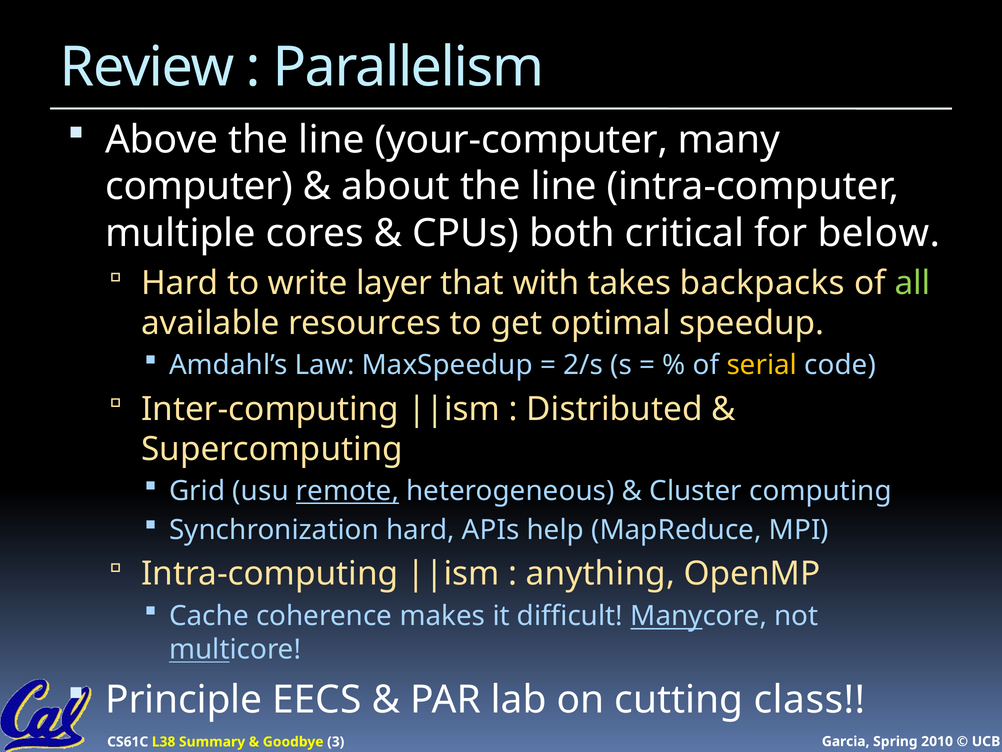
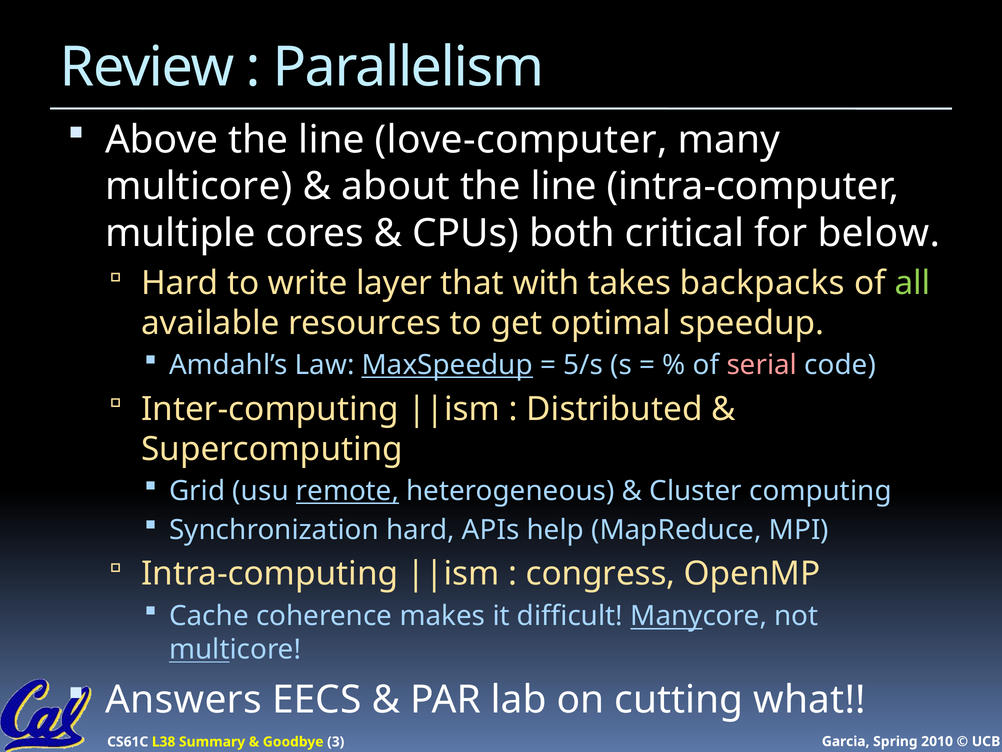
your-computer: your-computer -> love-computer (521, 140)
computer: computer -> multicore (199, 186)
MaxSpeedup underline: none -> present (447, 365)
2/s: 2/s -> 5/s (583, 365)
serial colour: yellow -> pink (762, 365)
anything: anything -> congress (601, 574)
Principle: Principle -> Answers (184, 700)
class: class -> what (810, 700)
